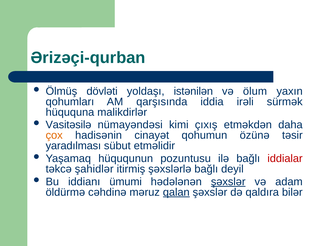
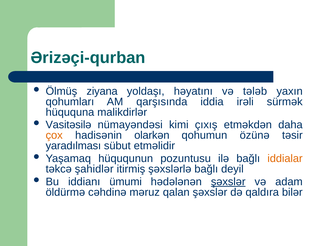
dövləti: dövləti -> ziyana (102, 91)
istənilən: istənilən -> həyatını (193, 91)
ölum: ölum -> tələb (255, 91)
cinayət: cinayət -> olarkən (152, 135)
iddialar colour: red -> orange (285, 159)
qalan underline: present -> none (176, 192)
